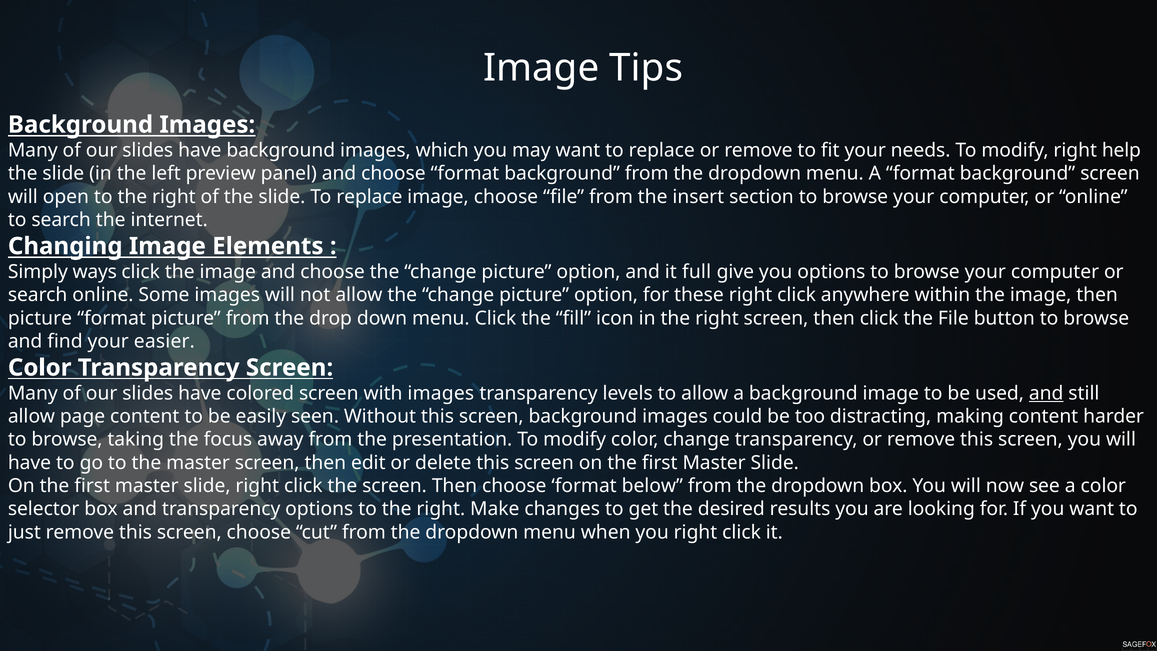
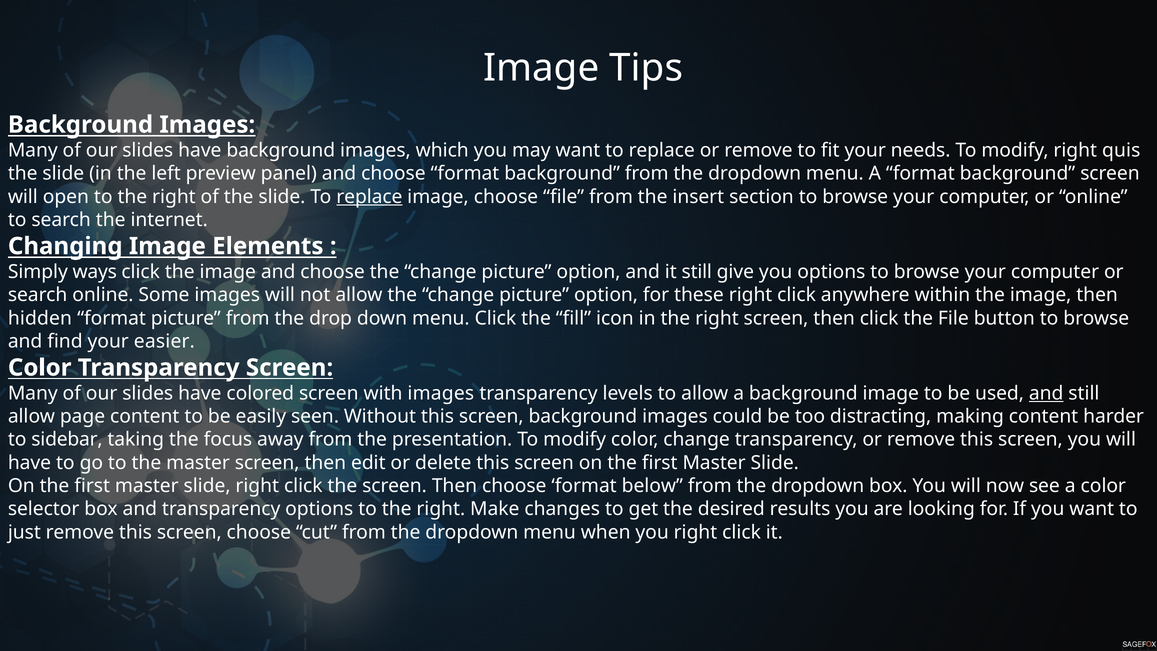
help: help -> quis (1121, 150)
replace underline: none -> present (369, 197)
it full: full -> still (697, 272)
picture: picture -> hidden (40, 318)
browse: browse -> sidebar (67, 440)
